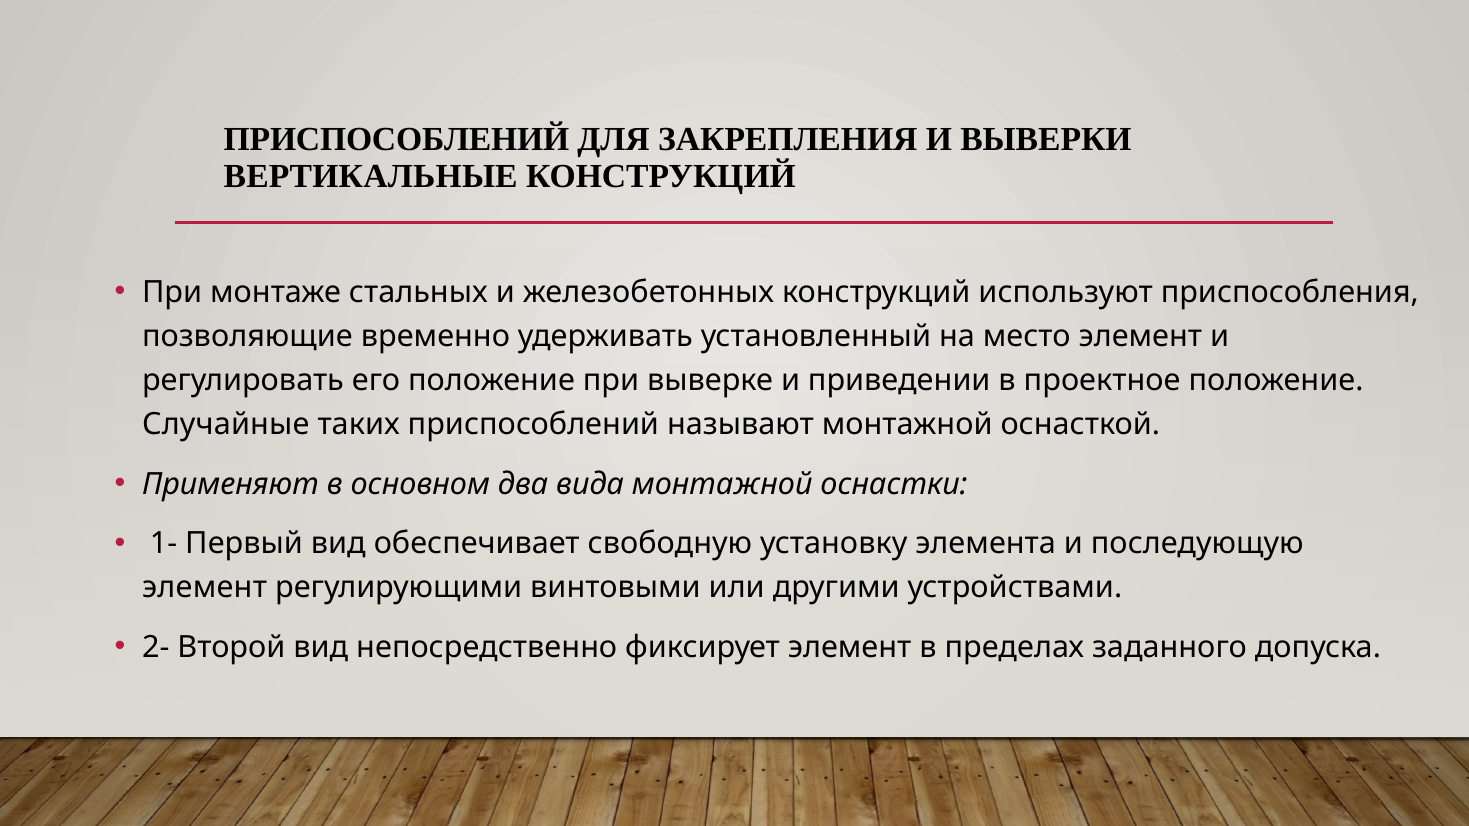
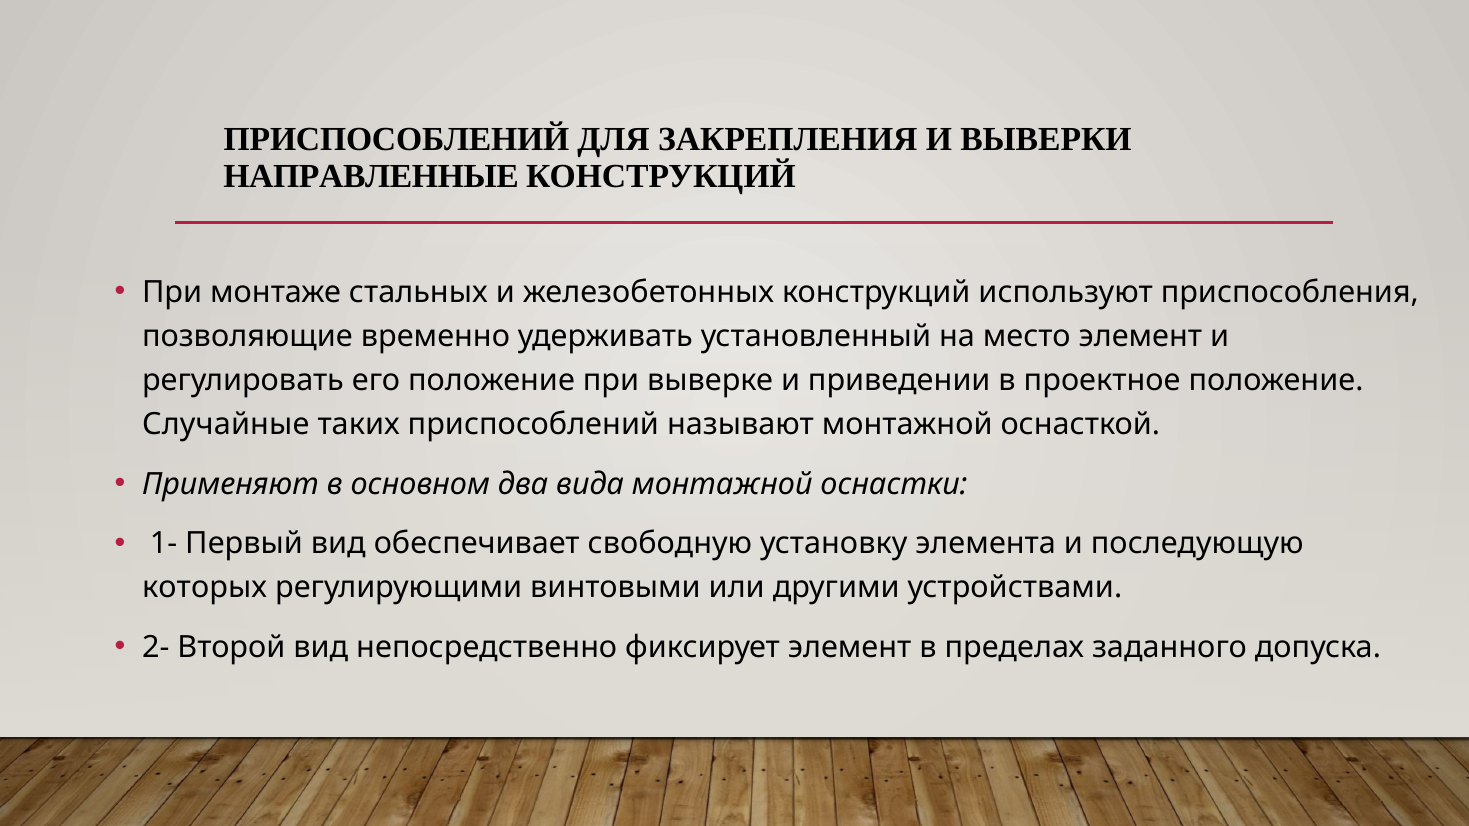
ВЕРТИКАЛЬНЫЕ: ВЕРТИКАЛЬНЫЕ -> НАПРАВЛЕННЫЕ (371, 176)
элемент: элемент -> которых (205, 588)
